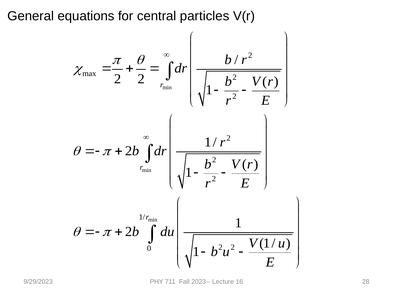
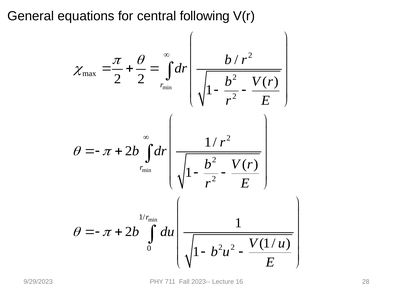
particles: particles -> following (205, 16)
